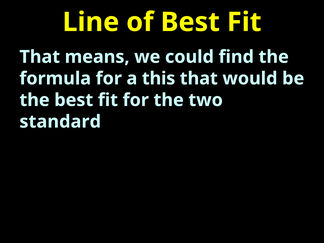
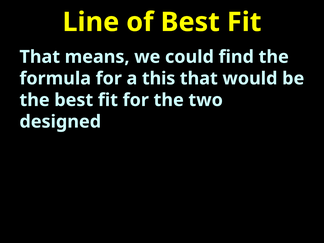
standard: standard -> designed (60, 122)
